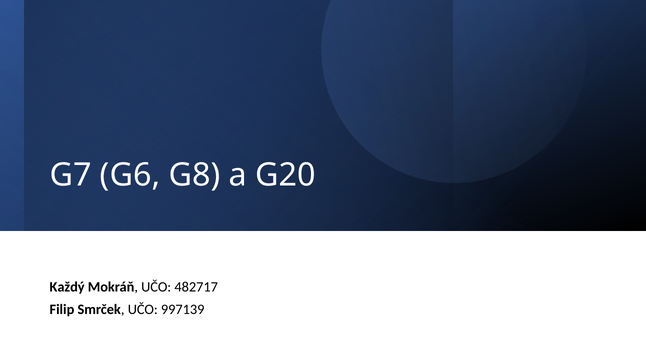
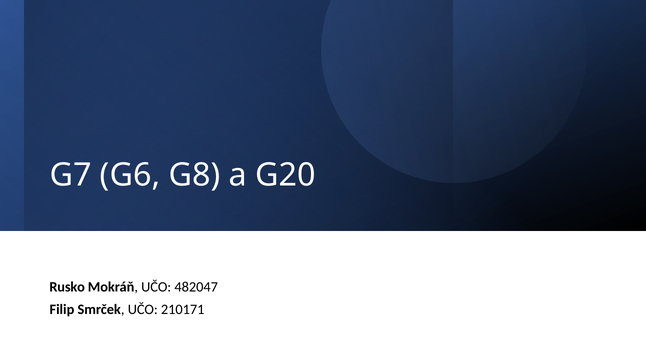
Každý: Každý -> Rusko (67, 287)
482717: 482717 -> 482047 (196, 287)
997139: 997139 -> 210171 (183, 309)
